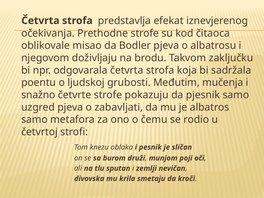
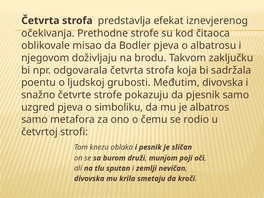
Međutim mučenja: mučenja -> divovska (223, 83)
zabavljati: zabavljati -> simboliku (119, 107)
